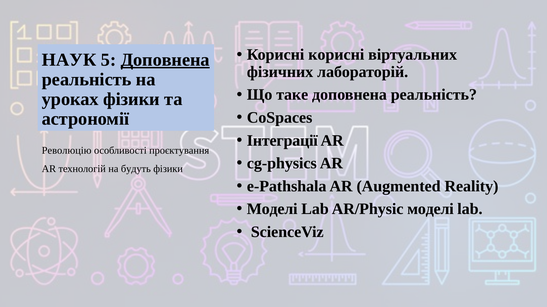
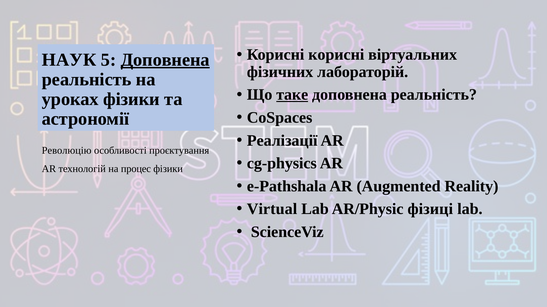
таке underline: none -> present (292, 95)
Інтеграції: Інтеграції -> Реалізації (282, 141)
будуть: будуть -> процес (136, 169)
Моделі: Моделі -> Virtual (272, 209)
AR/Physic моделі: моделі -> фізиці (430, 209)
